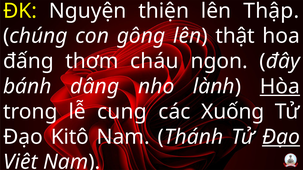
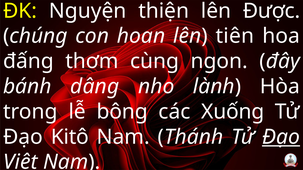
Thập: Thập -> Được (272, 11)
gông: gông -> hoan (141, 36)
thật: thật -> tiên (235, 36)
cháu: cháu -> cùng (155, 61)
Hòa underline: present -> none (280, 87)
cung: cung -> bông (122, 112)
